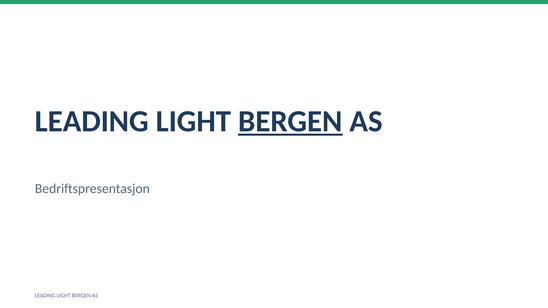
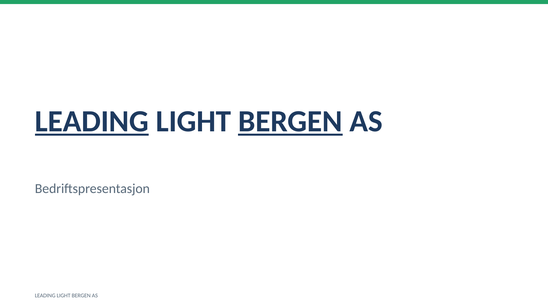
LEADING underline: none -> present (92, 122)
